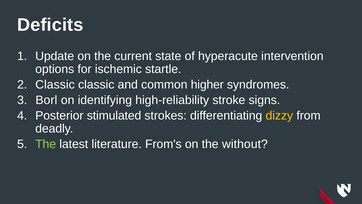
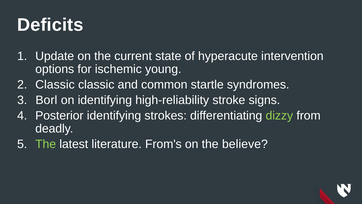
startle: startle -> young (163, 69)
higher: higher -> startle (207, 84)
Posterior stimulated: stimulated -> identifying (114, 115)
dizzy colour: yellow -> light green (279, 115)
without: without -> believe (245, 144)
